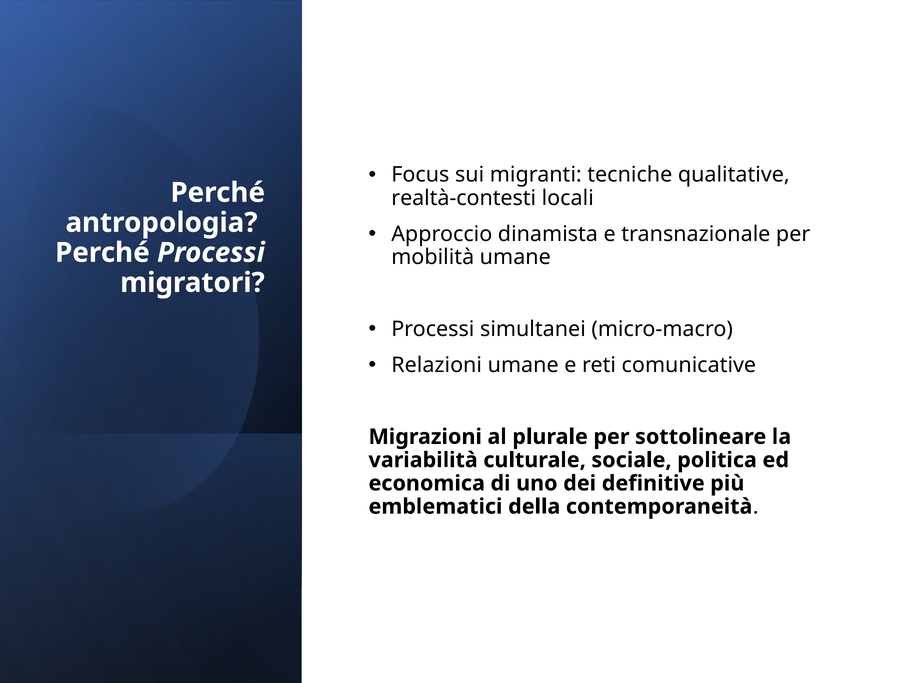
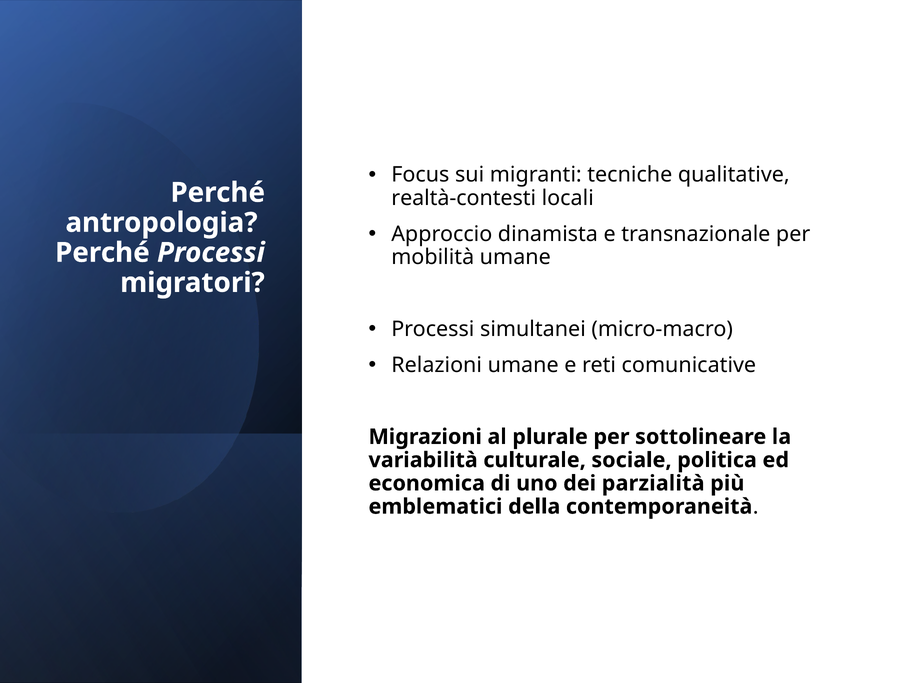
definitive: definitive -> parzialità (653, 484)
